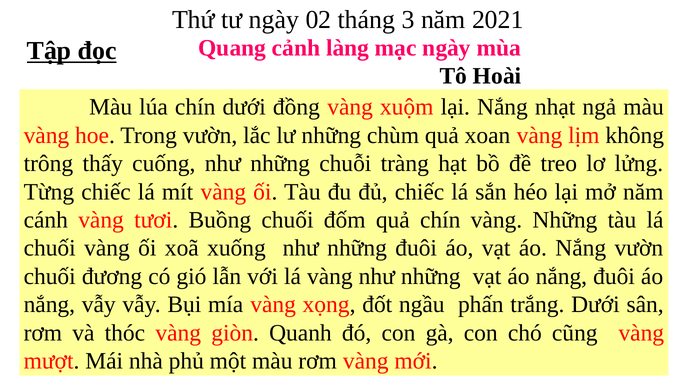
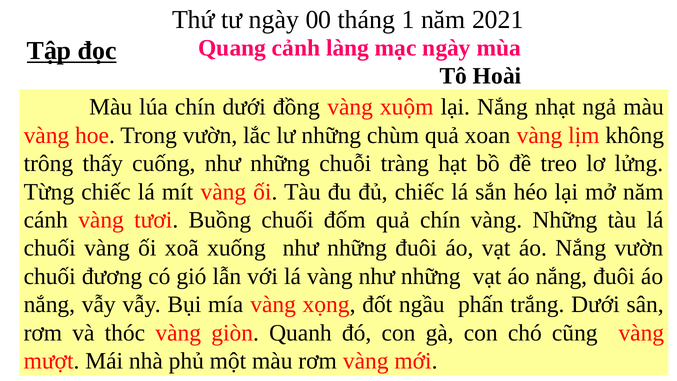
02: 02 -> 00 (318, 20)
3: 3 -> 1 (408, 20)
